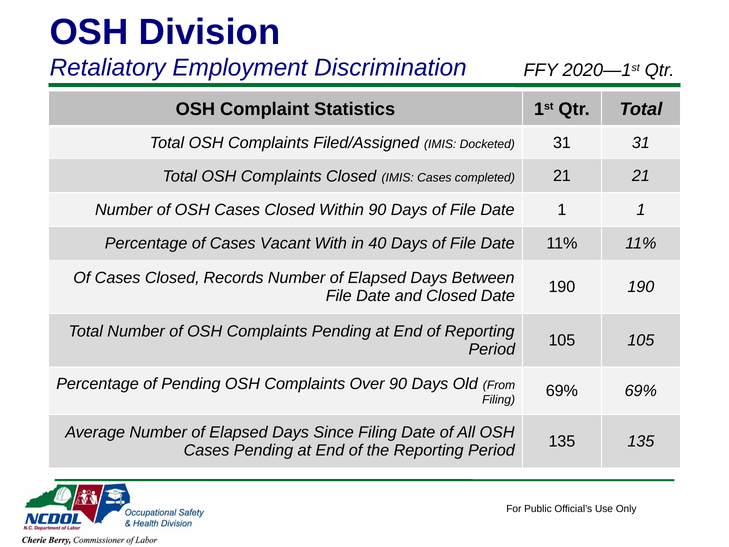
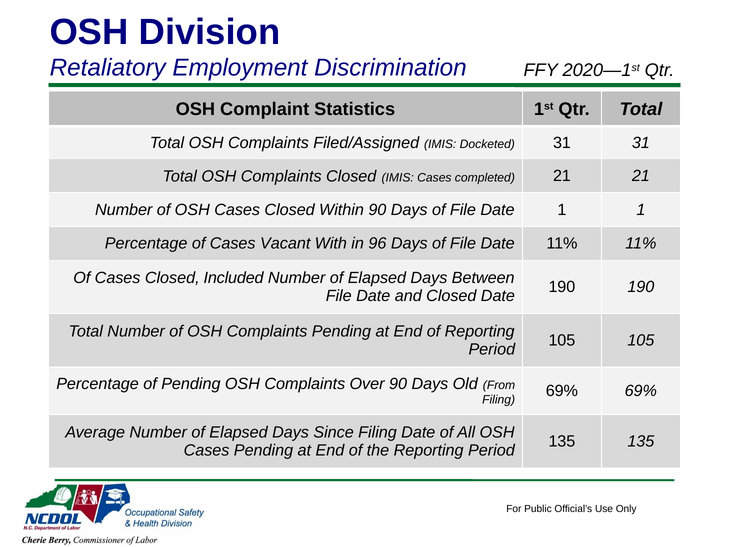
40: 40 -> 96 (377, 243)
Records: Records -> Included (234, 278)
